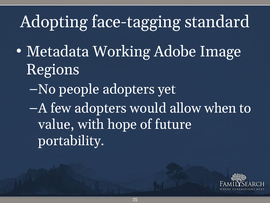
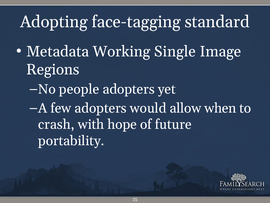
Adobe: Adobe -> Single (175, 51)
value: value -> crash (56, 124)
